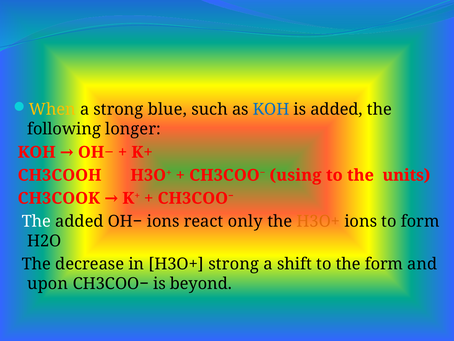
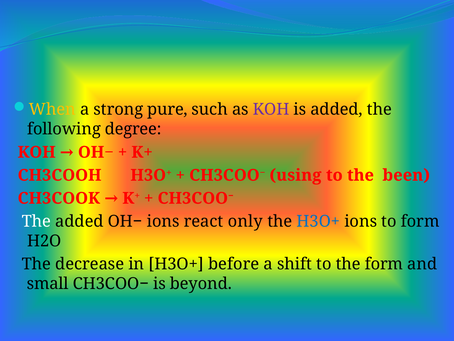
blue: blue -> pure (168, 109)
KOH colour: blue -> purple (271, 109)
longer: longer -> degree (133, 129)
units: units -> been (406, 175)
H3O+ colour: orange -> blue (318, 221)
H3O+ strong: strong -> before (234, 264)
upon: upon -> small (48, 283)
